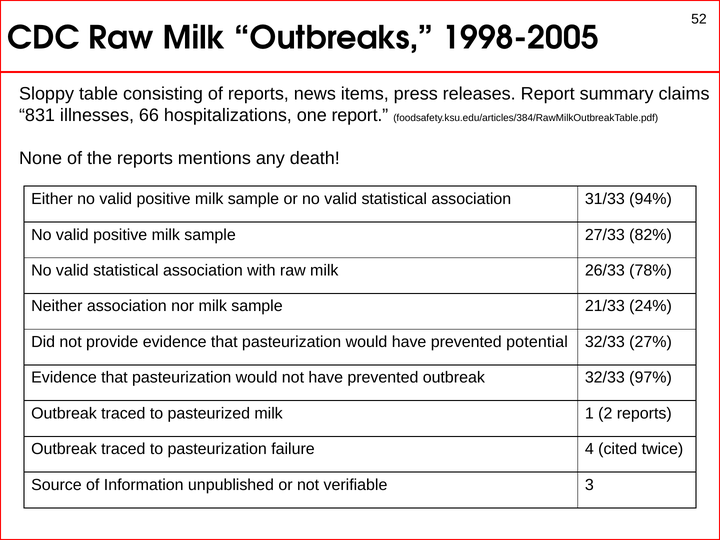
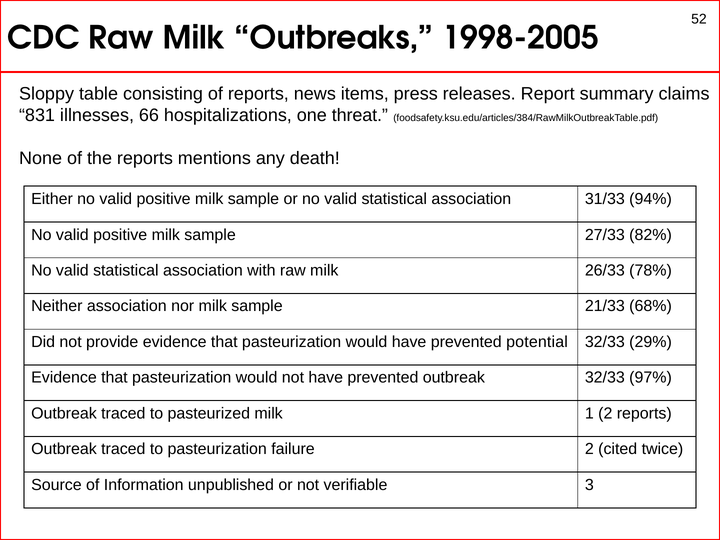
one report: report -> threat (360, 115)
24%: 24% -> 68% (651, 306)
27%: 27% -> 29% (651, 342)
failure 4: 4 -> 2 (589, 449)
